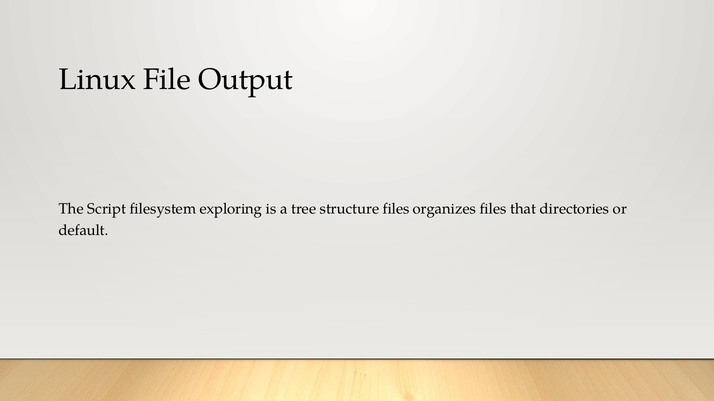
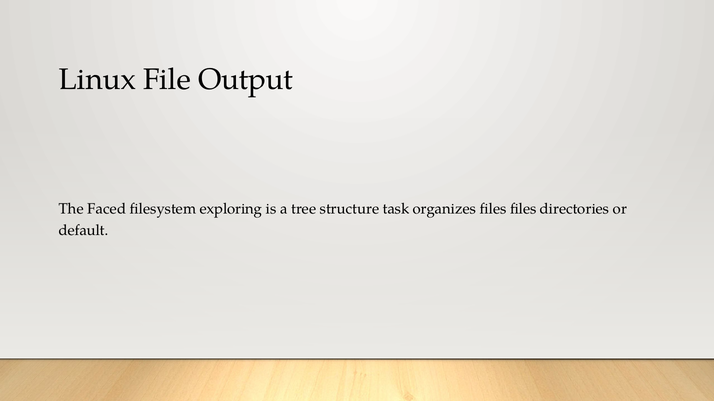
Script: Script -> Faced (107, 209)
structure files: files -> task (396, 209)
files that: that -> files (523, 209)
